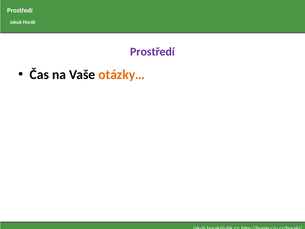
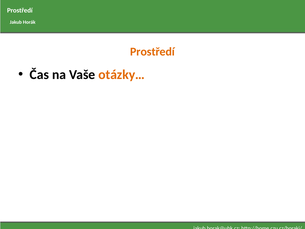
Prostředí colour: purple -> orange (152, 52)
